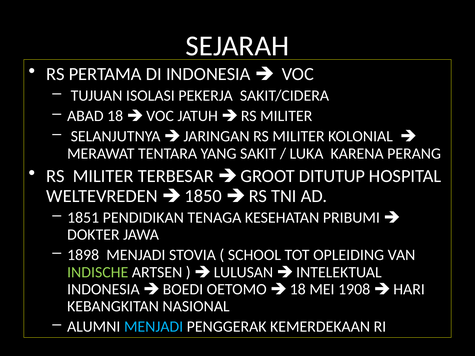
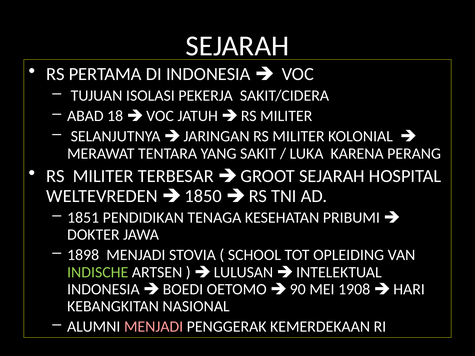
GROOT DITUTUP: DITUTUP -> SEJARAH (332, 176)
18: 18 -> 90 (298, 289)
MENJADI colour: light blue -> pink (154, 327)
